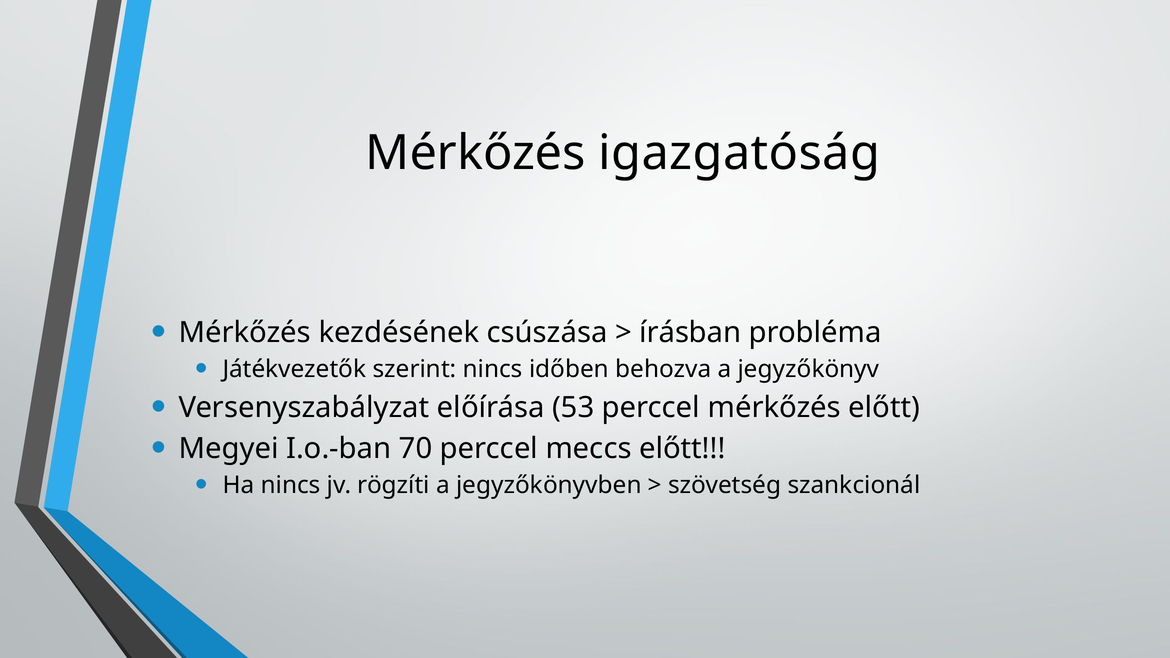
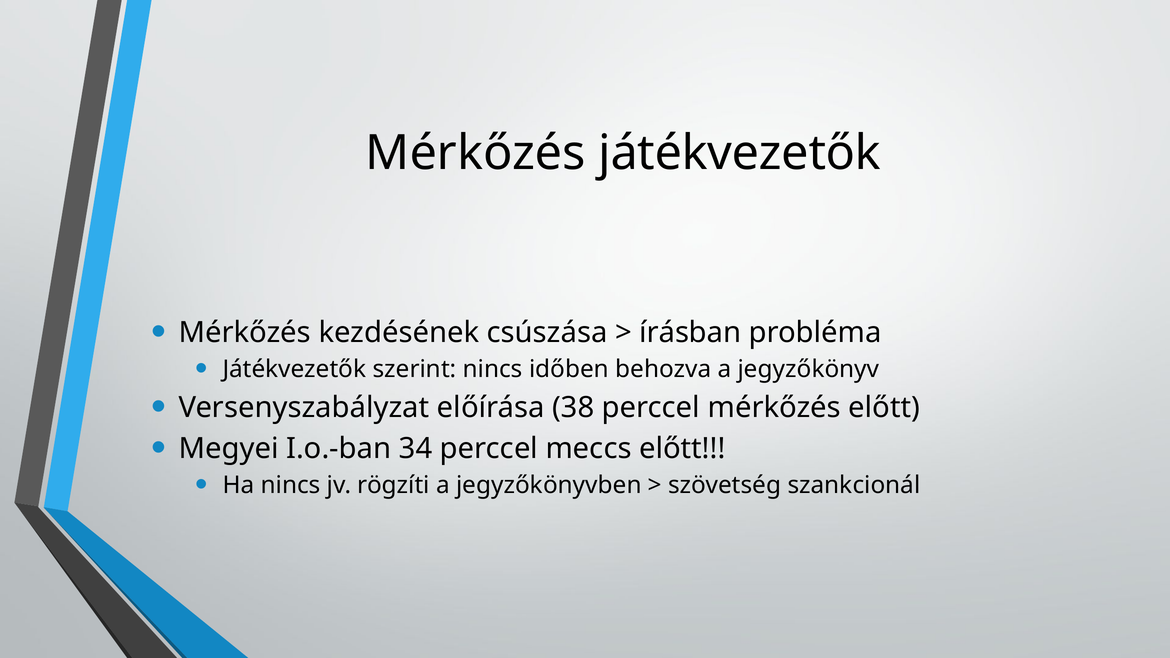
Mérkőzés igazgatóság: igazgatóság -> játékvezetők (740, 153)
53: 53 -> 38 (573, 408)
70: 70 -> 34 (416, 449)
